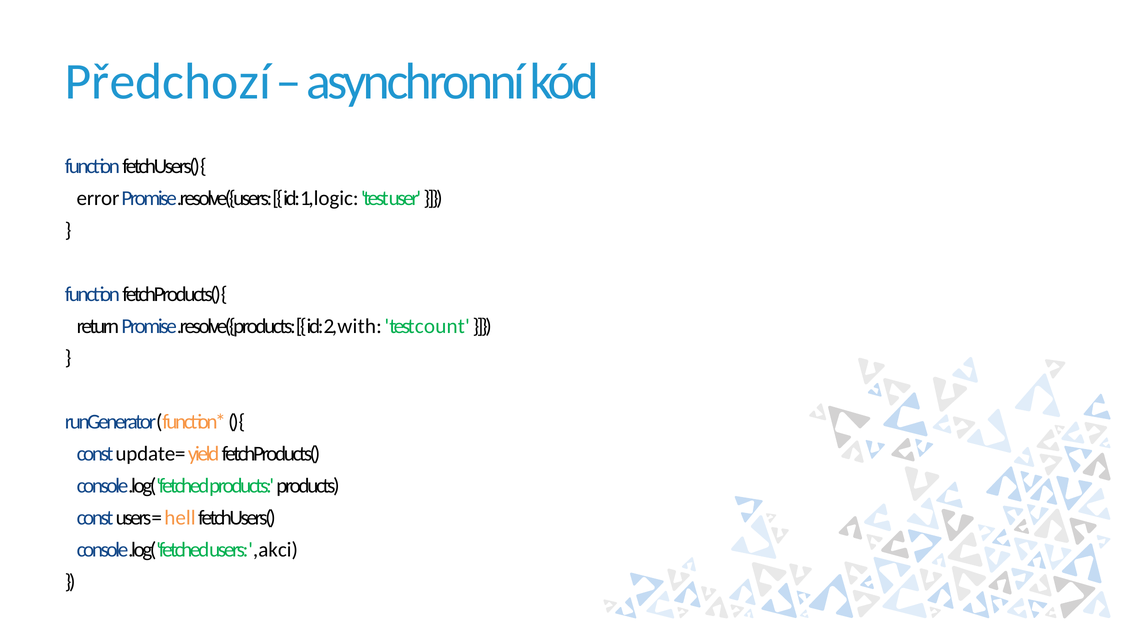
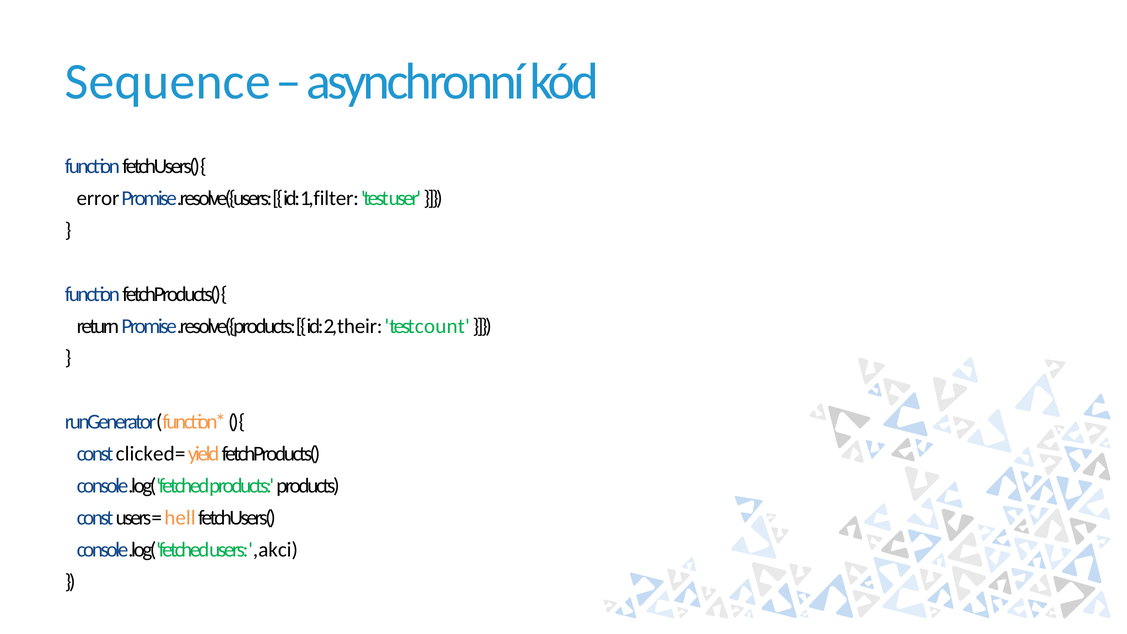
Předchozí: Předchozí -> Sequence (168, 82)
logic: logic -> filter (336, 198)
with: with -> their (360, 326)
update: update -> clicked (145, 454)
